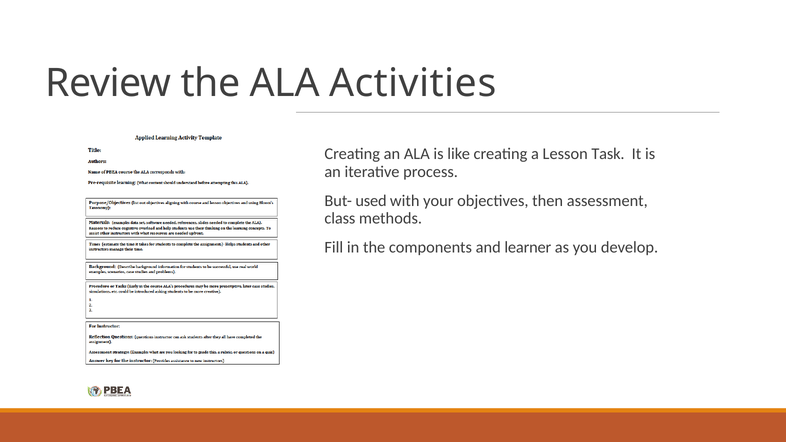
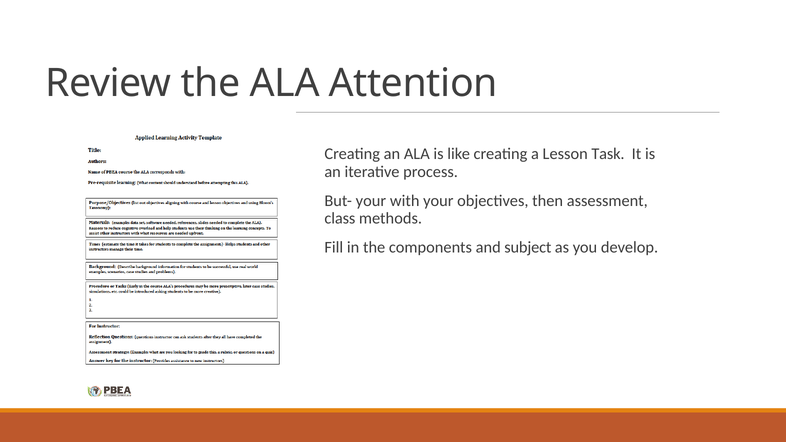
Activities: Activities -> Attention (413, 83)
But- used: used -> your (371, 201)
learner: learner -> subject (528, 248)
